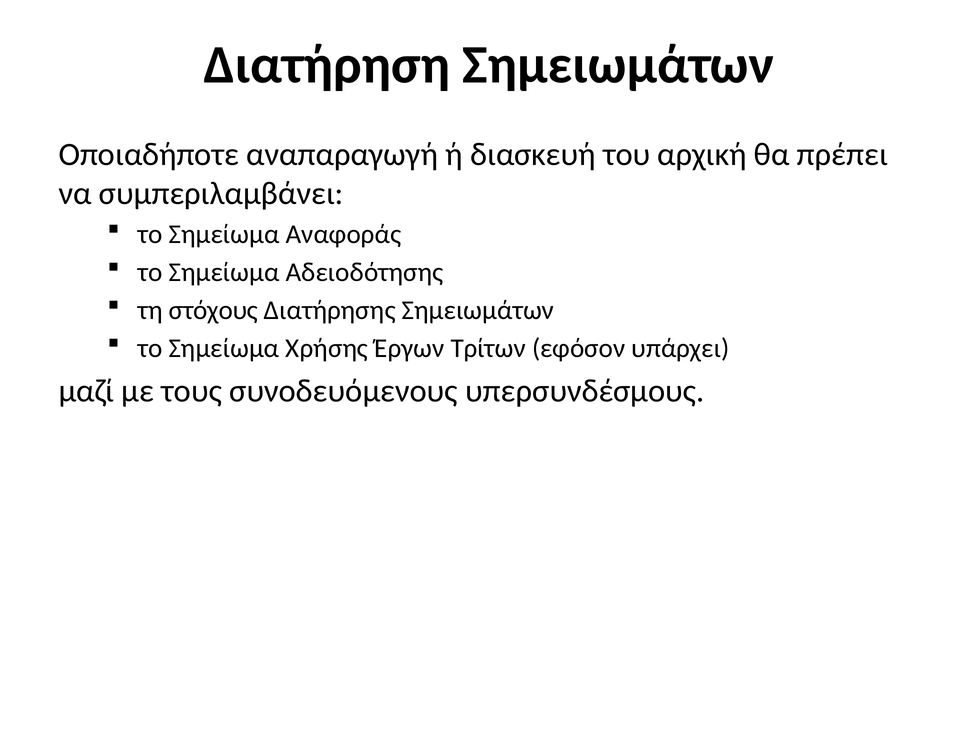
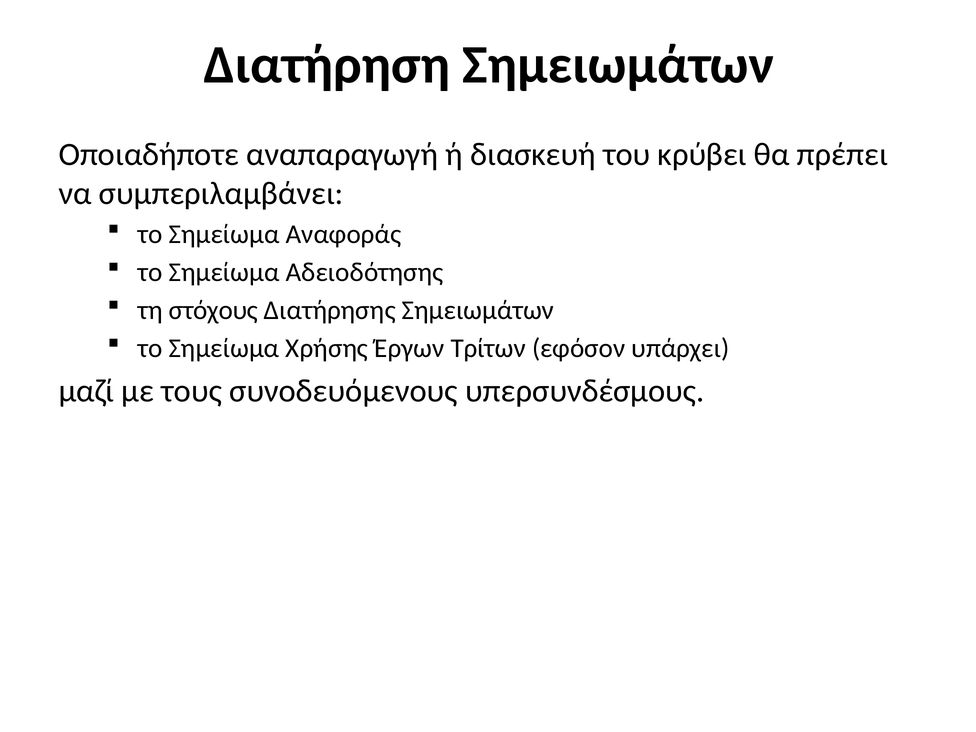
αρχική: αρχική -> κρύβει (702, 154)
